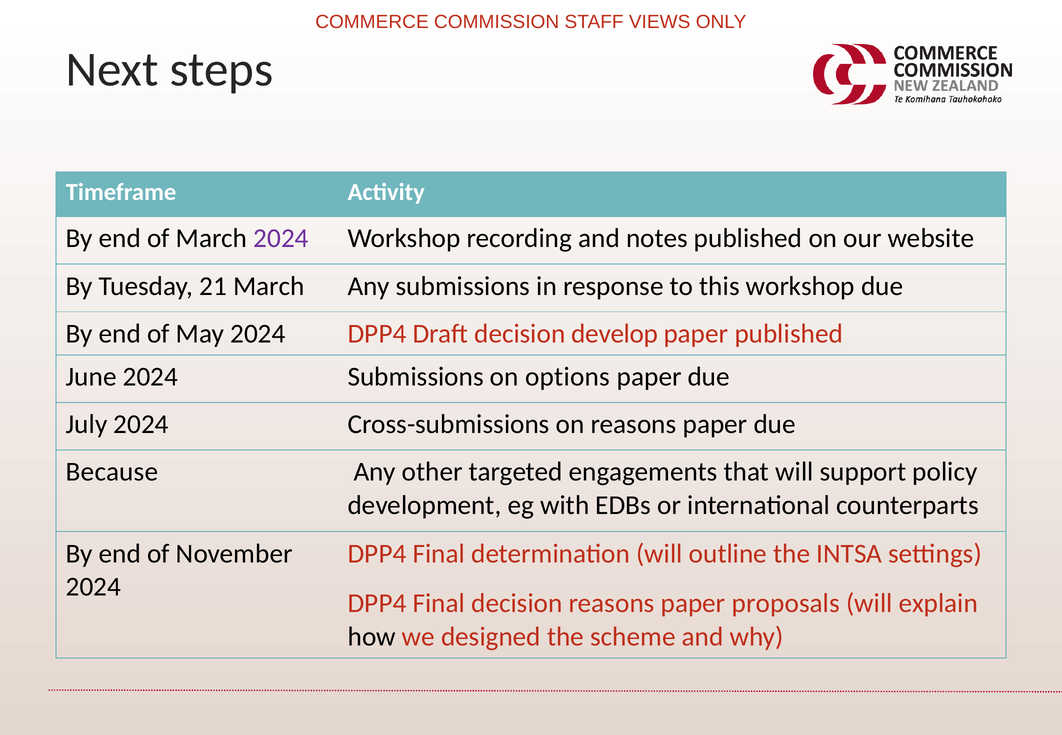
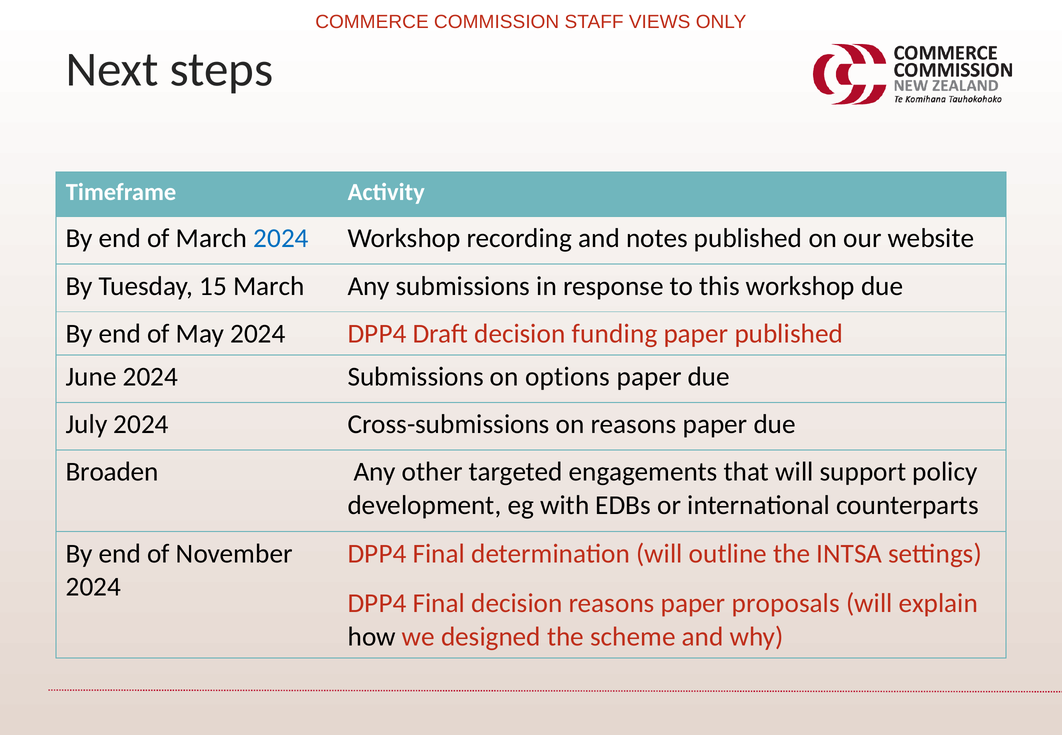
2024 colour: purple -> blue (281, 239)
21: 21 -> 15 (213, 286)
develop: develop -> funding (614, 334)
Because: Because -> Broaden (112, 472)
